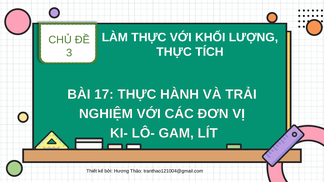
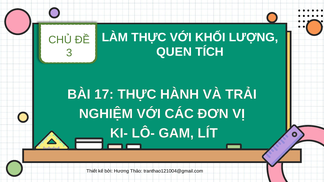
THỰC: THỰC -> QUEN (174, 52)
